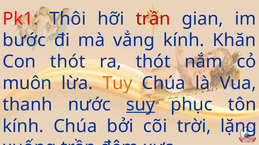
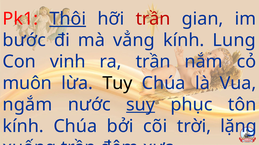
Thôi underline: none -> present (68, 19)
Khăn: Khăn -> Lung (234, 40)
Con thót: thót -> vinh (68, 62)
ra thót: thót -> trần (153, 62)
Tuy colour: orange -> black (117, 84)
thanh: thanh -> ngắm (27, 105)
